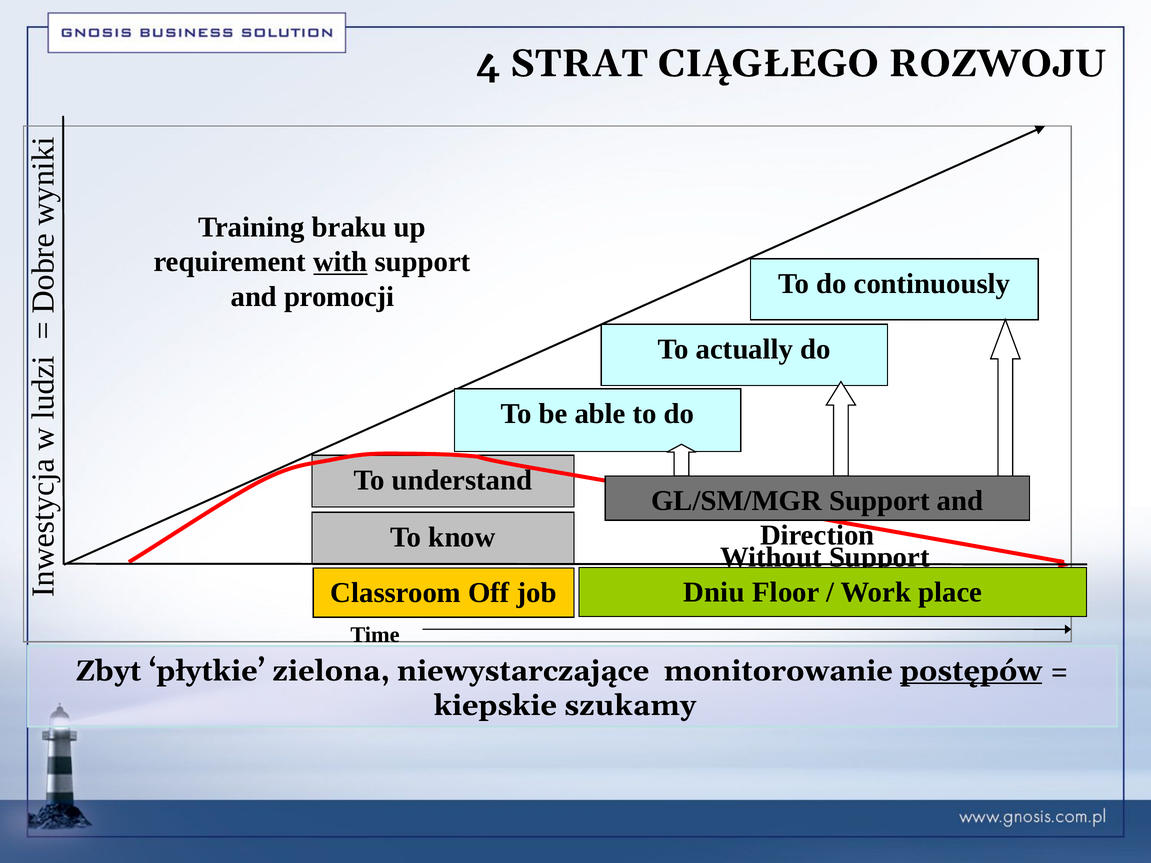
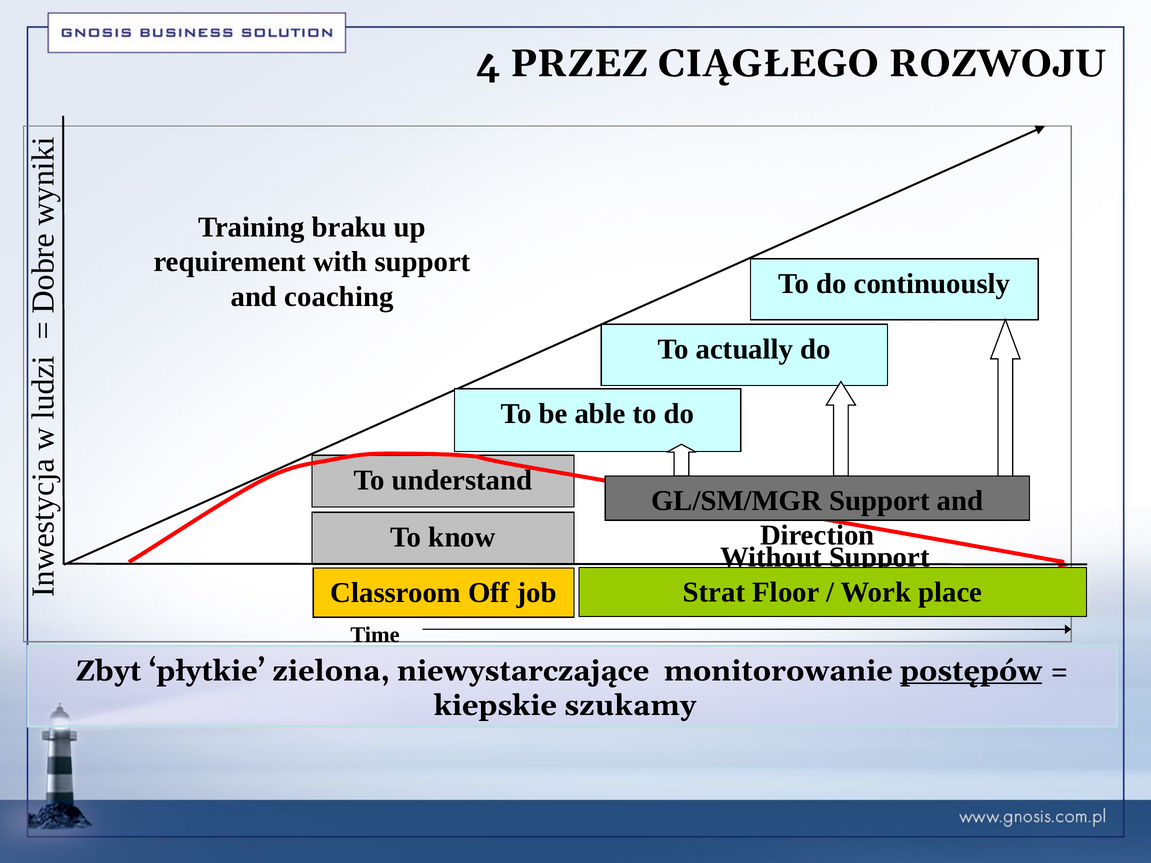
STRAT: STRAT -> PRZEZ (579, 64)
with underline: present -> none (340, 262)
promocji: promocji -> coaching (339, 297)
Dniu: Dniu -> Strat (714, 592)
